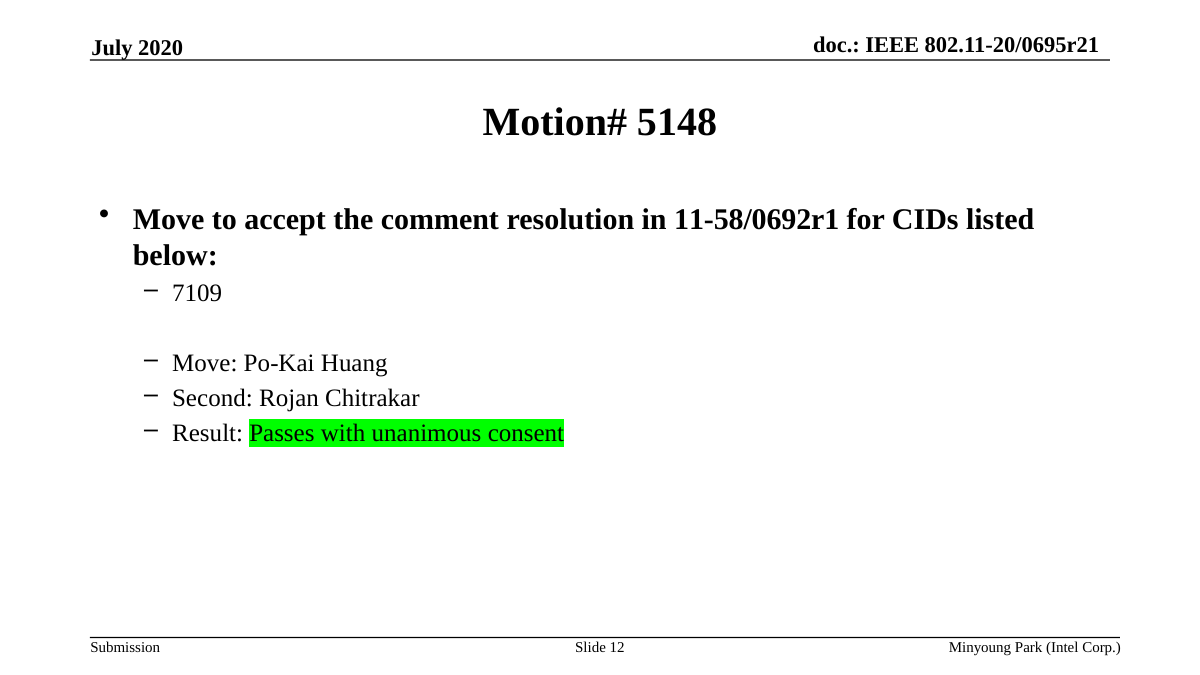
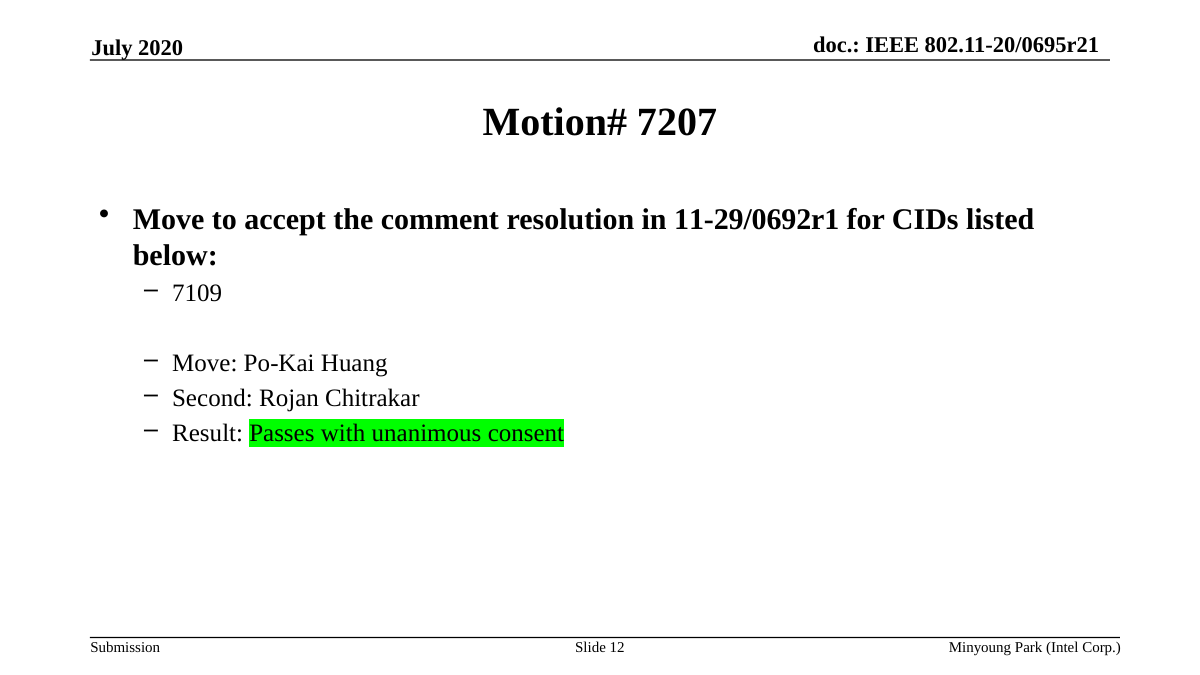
5148: 5148 -> 7207 (677, 123)
11-58/0692r1: 11-58/0692r1 -> 11-29/0692r1 (757, 220)
